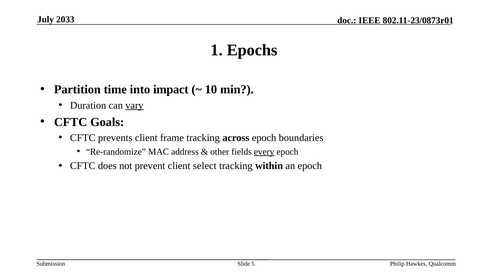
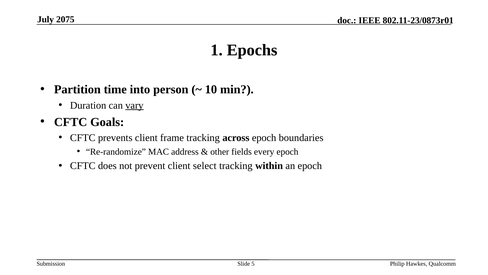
2033: 2033 -> 2075 (65, 19)
impact: impact -> person (171, 89)
every underline: present -> none (264, 151)
